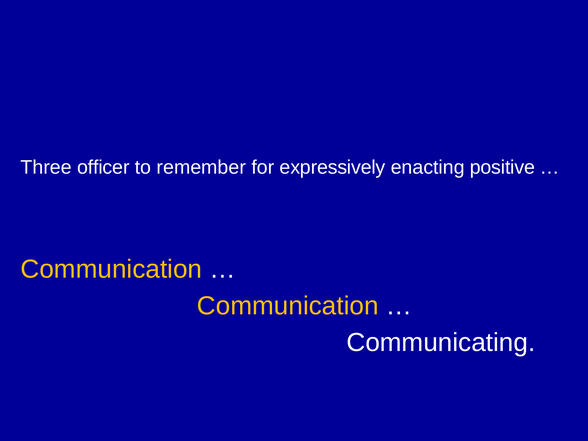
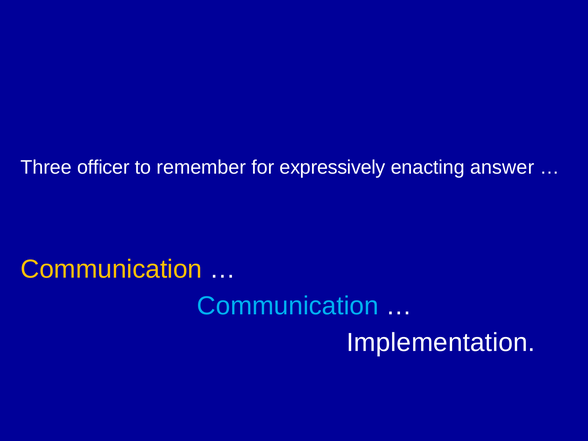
positive: positive -> answer (502, 167)
Communication colour: yellow -> light blue (288, 306)
Communicating: Communicating -> Implementation (441, 342)
